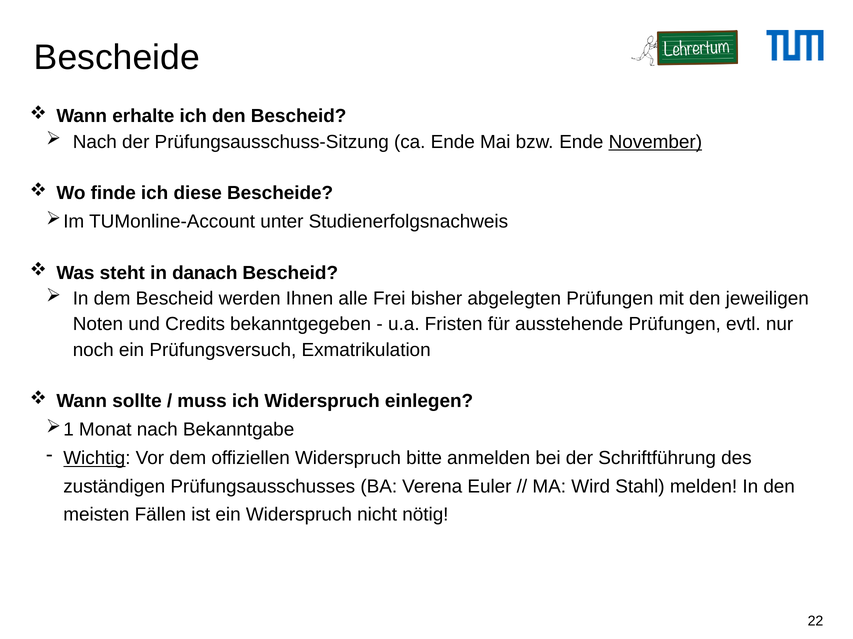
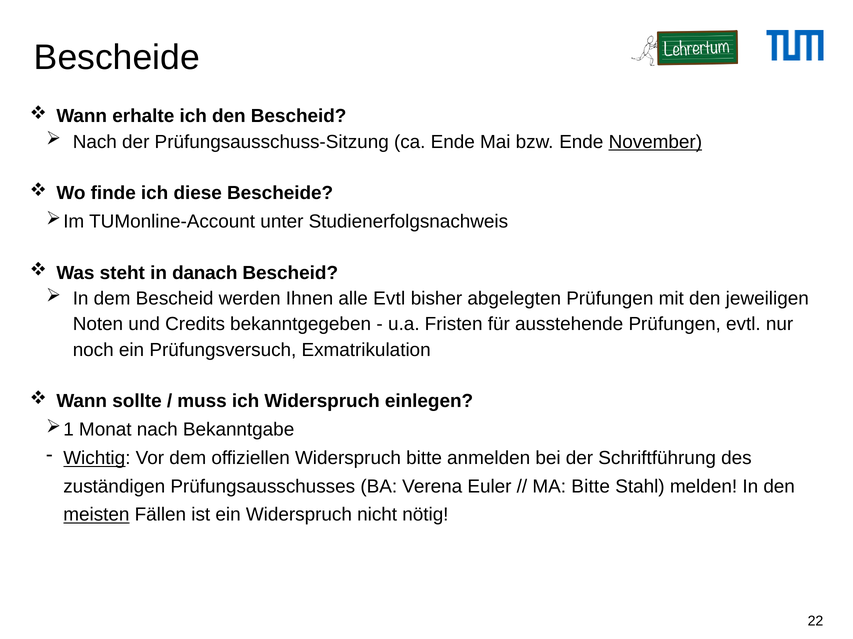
alle Frei: Frei -> Evtl (389, 299)
MA Wird: Wird -> Bitte (591, 487)
meisten underline: none -> present (96, 515)
